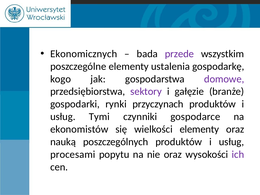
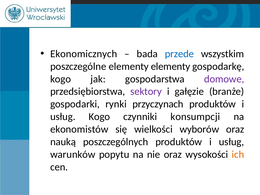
przede colour: purple -> blue (179, 54)
elementy ustalenia: ustalenia -> elementy (171, 66)
usług Tymi: Tymi -> Kogo (99, 117)
gospodarce: gospodarce -> konsumpcji (195, 117)
wielkości elementy: elementy -> wyborów (199, 129)
procesami: procesami -> warunków (73, 154)
ich colour: purple -> orange (238, 154)
